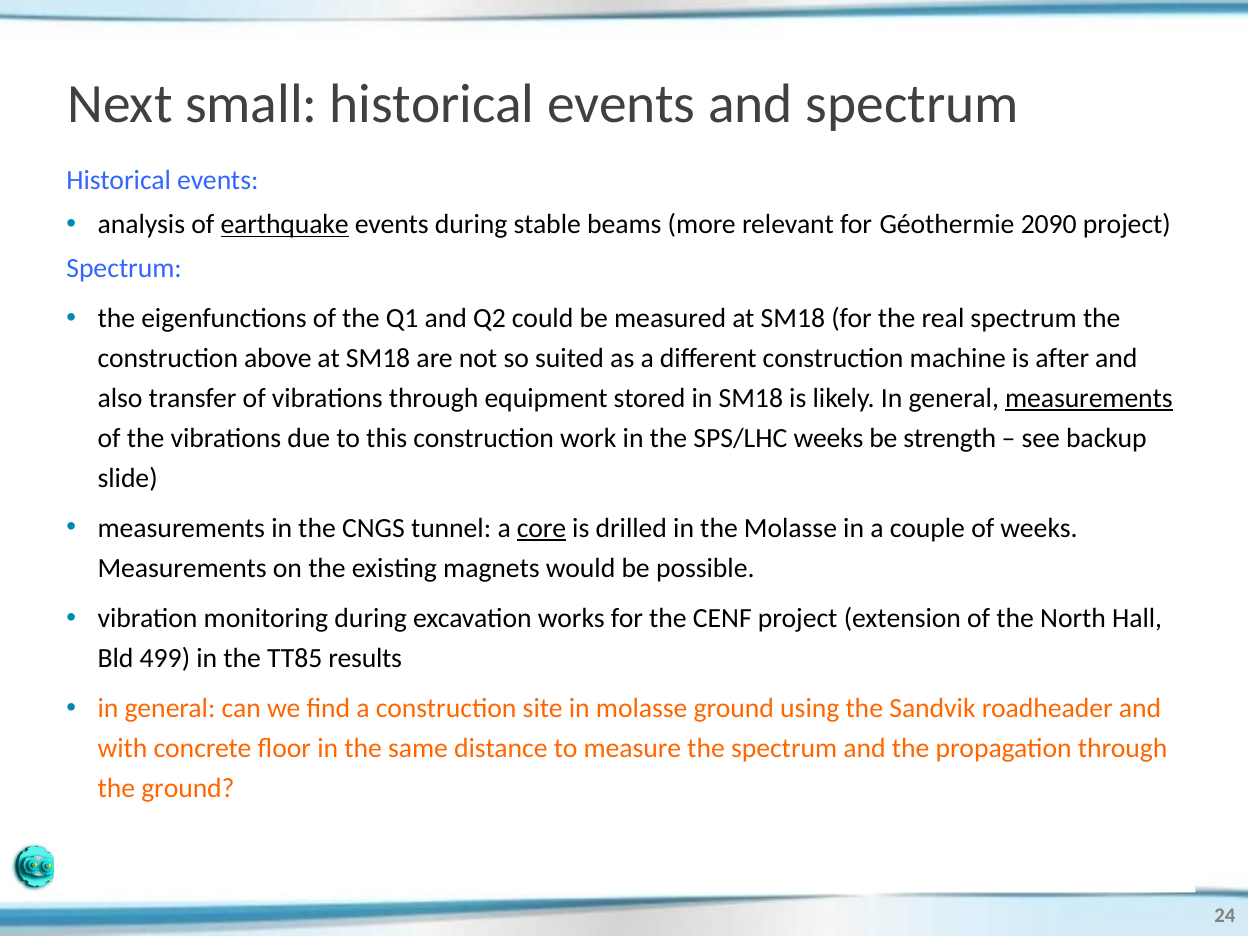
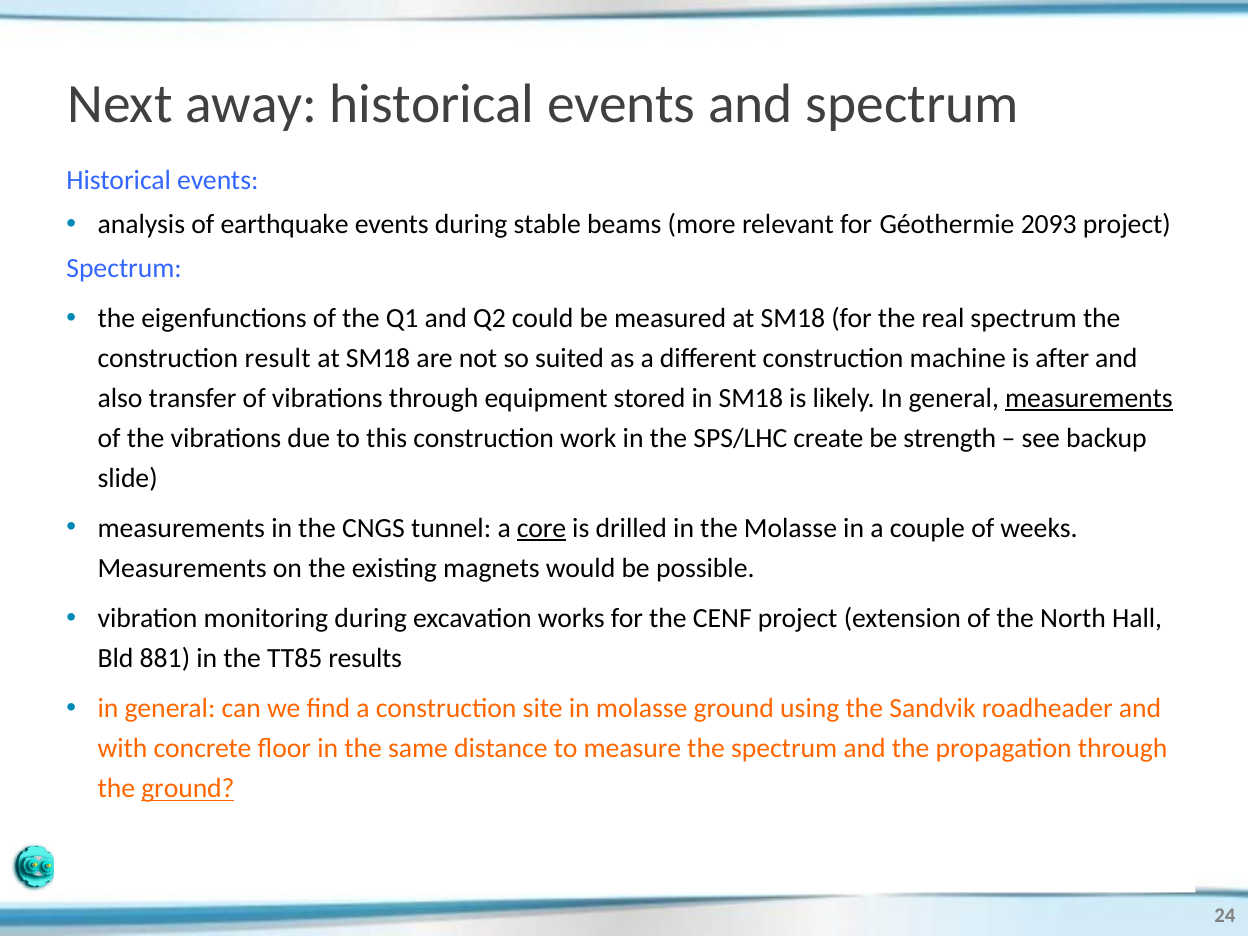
small: small -> away (251, 104)
earthquake underline: present -> none (285, 224)
2090: 2090 -> 2093 (1049, 224)
above: above -> result (278, 358)
SPS/LHC weeks: weeks -> create (828, 438)
499: 499 -> 881 (165, 658)
ground underline: none -> present (188, 789)
